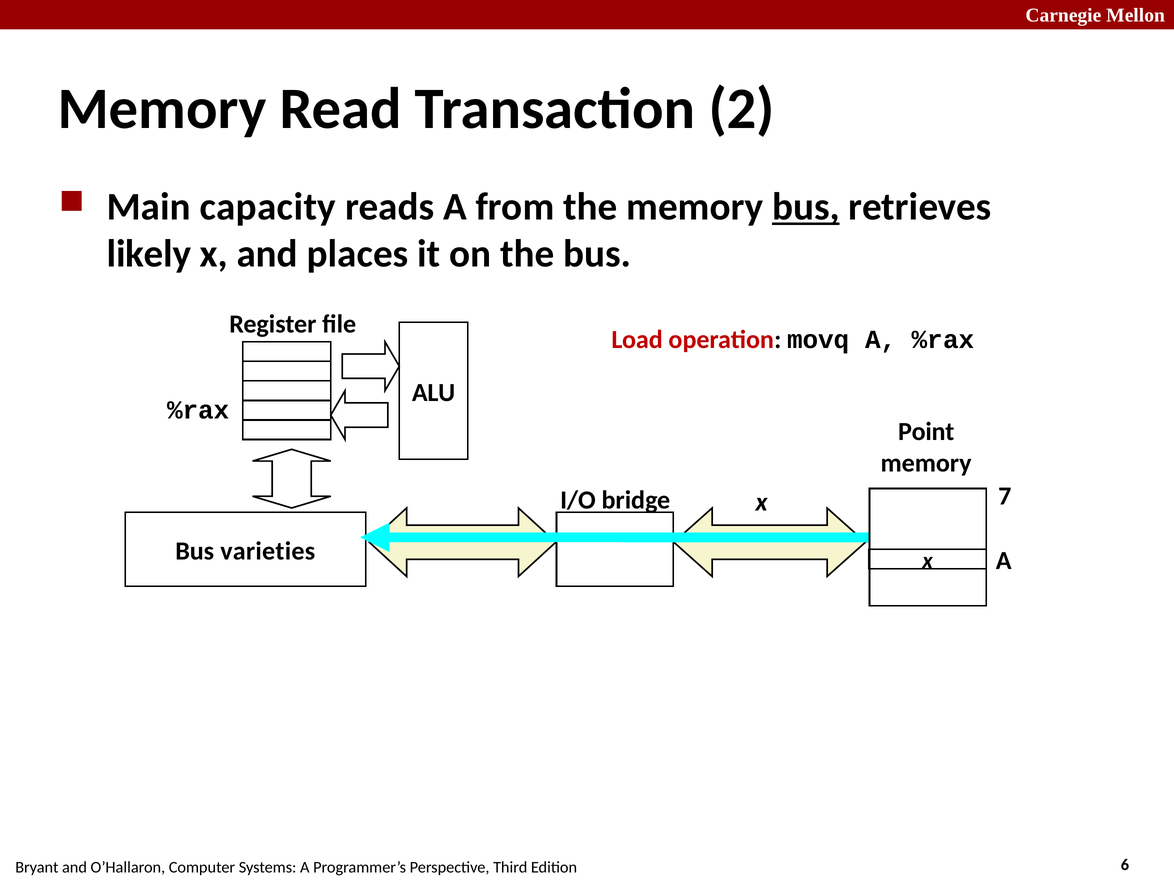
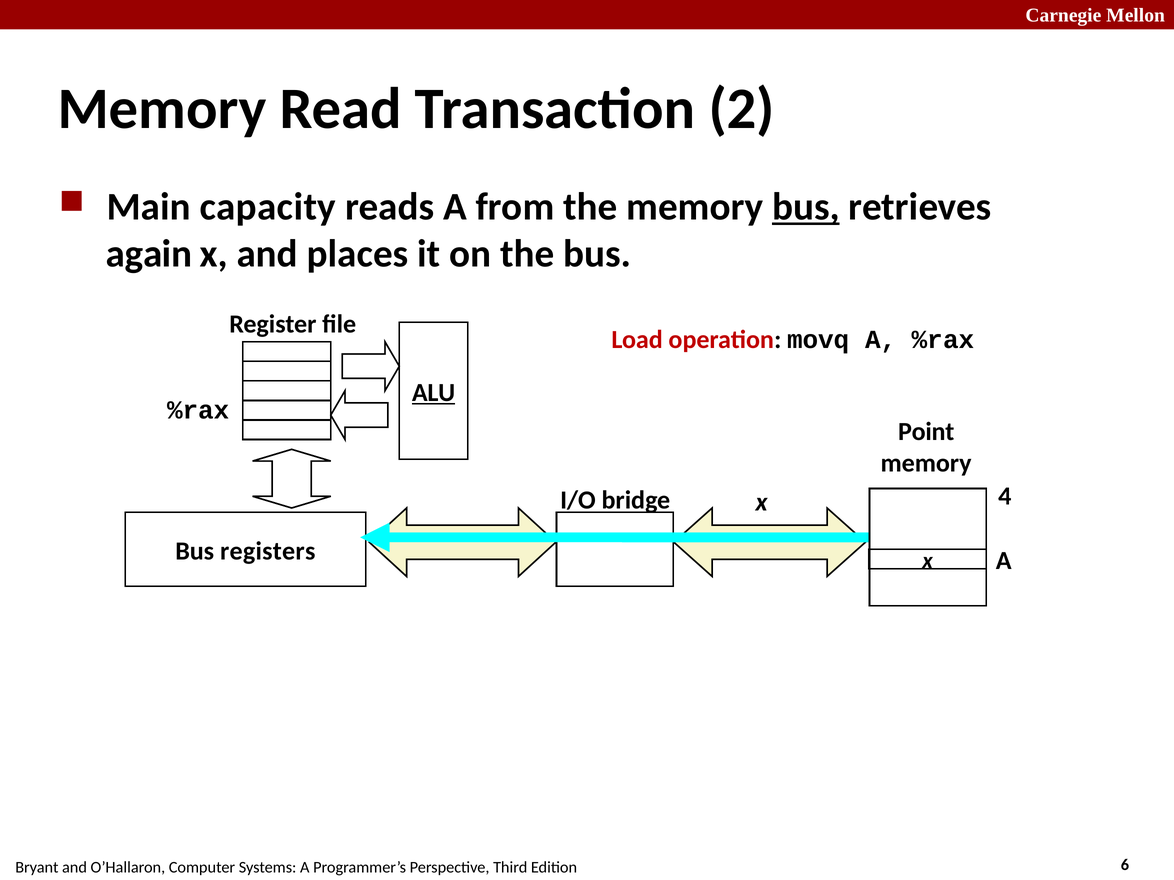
likely: likely -> again (149, 254)
ALU underline: none -> present (434, 393)
7: 7 -> 4 (1005, 496)
varieties: varieties -> registers (268, 551)
